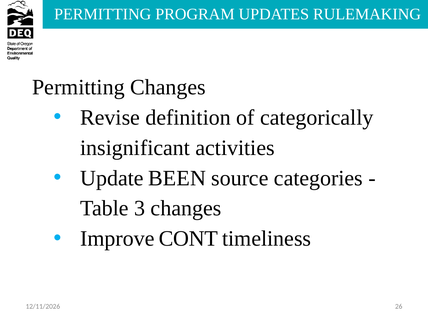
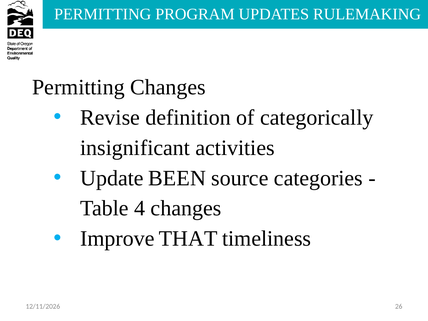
3: 3 -> 4 (140, 208)
CONT: CONT -> THAT (188, 239)
